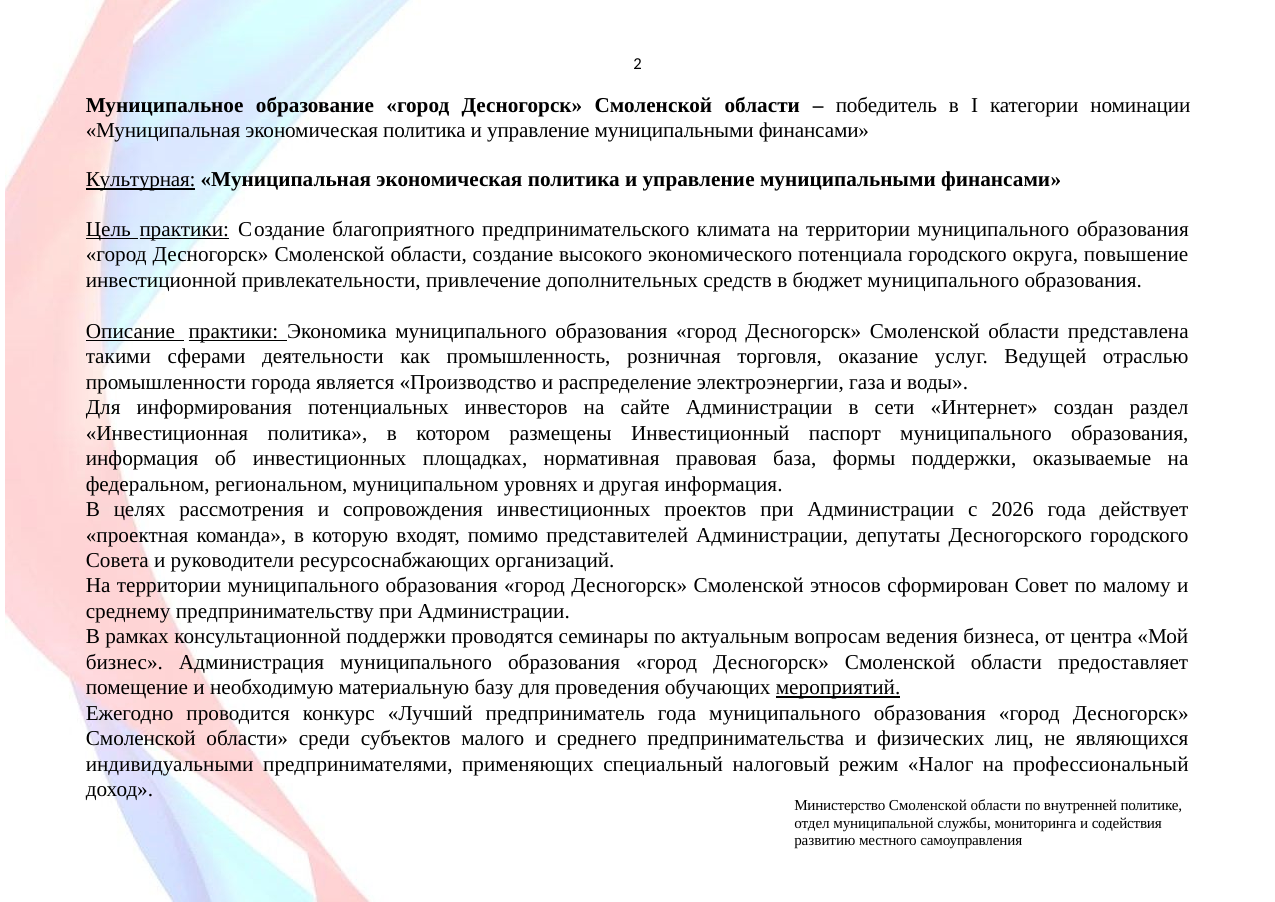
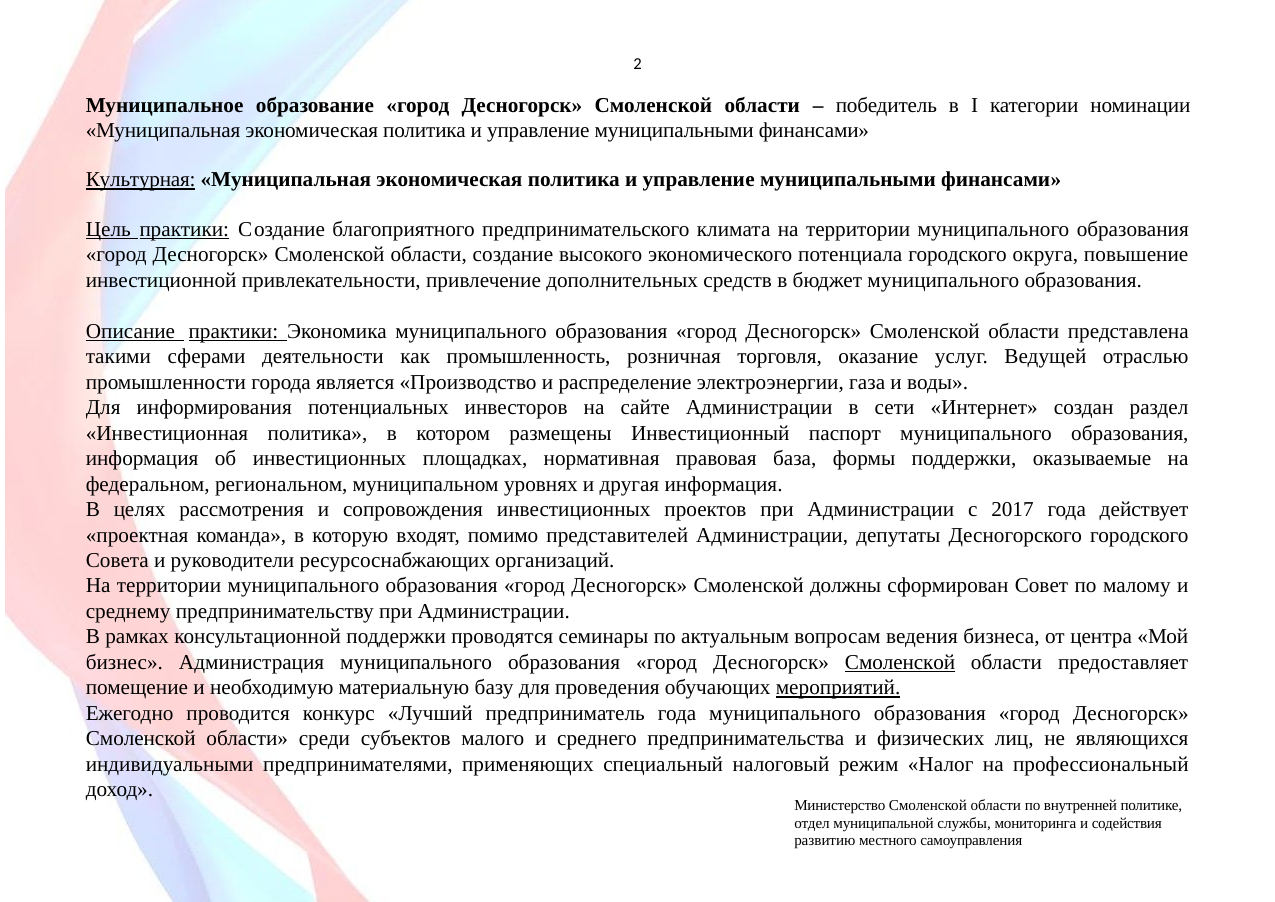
2026: 2026 -> 2017 (1012, 509)
этносов: этносов -> должны (846, 586)
Смоленской underline: none -> present (900, 662)
